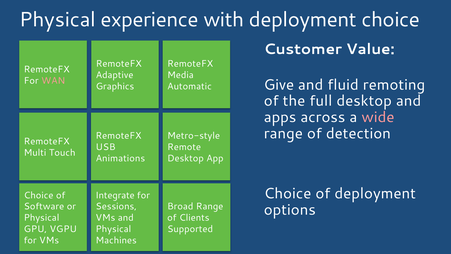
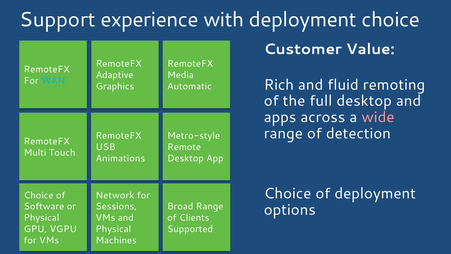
Physical: Physical -> Support (58, 19)
WAN colour: pink -> light blue (53, 81)
Give: Give -> Rich (279, 85)
Integrate: Integrate -> Network (115, 195)
